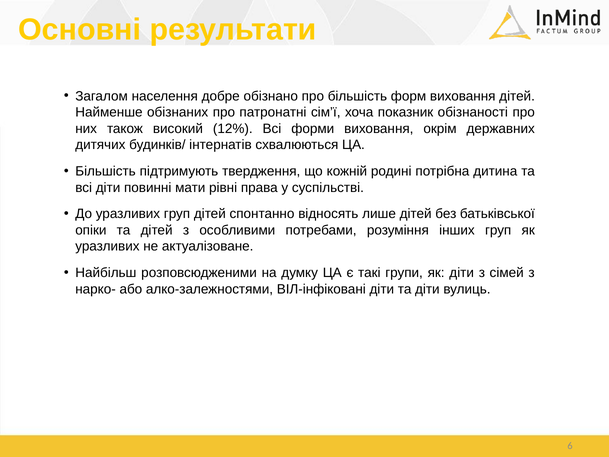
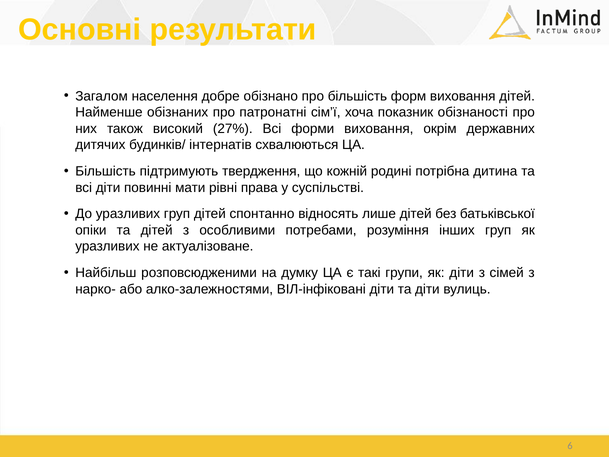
12%: 12% -> 27% (233, 129)
